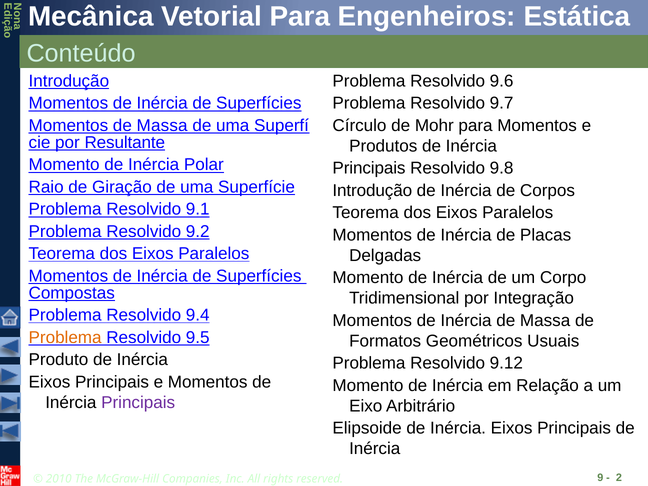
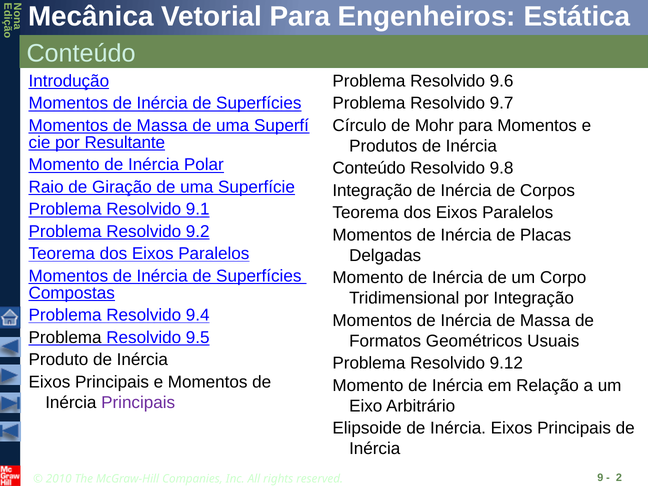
Principais: Principais -> Conteúdo (369, 168)
Introdução: Introdução -> Integração (372, 191)
Problema colour: orange -> black (65, 337)
